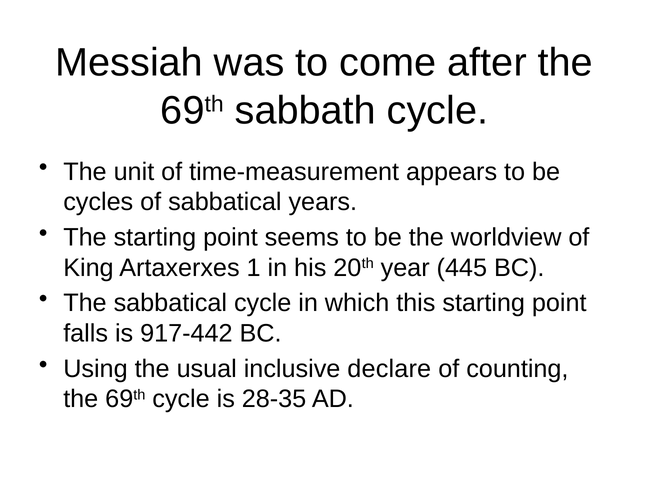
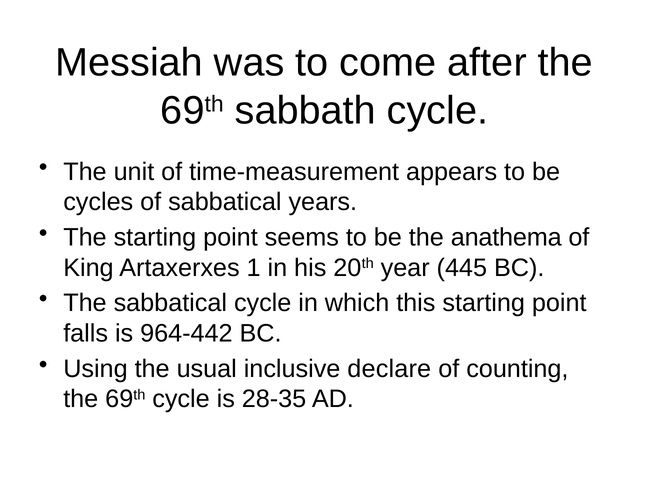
worldview: worldview -> anathema (506, 237)
917-442: 917-442 -> 964-442 (186, 333)
